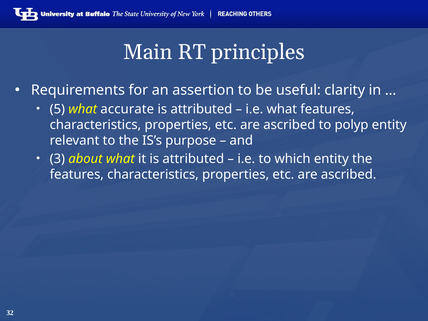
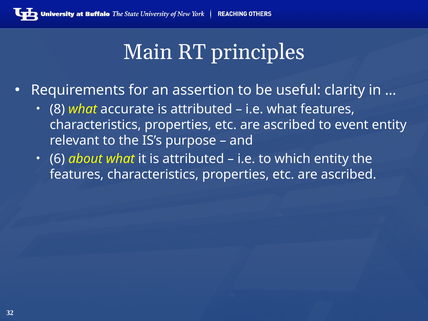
5: 5 -> 8 (57, 109)
polyp: polyp -> event (352, 125)
3: 3 -> 6 (57, 159)
